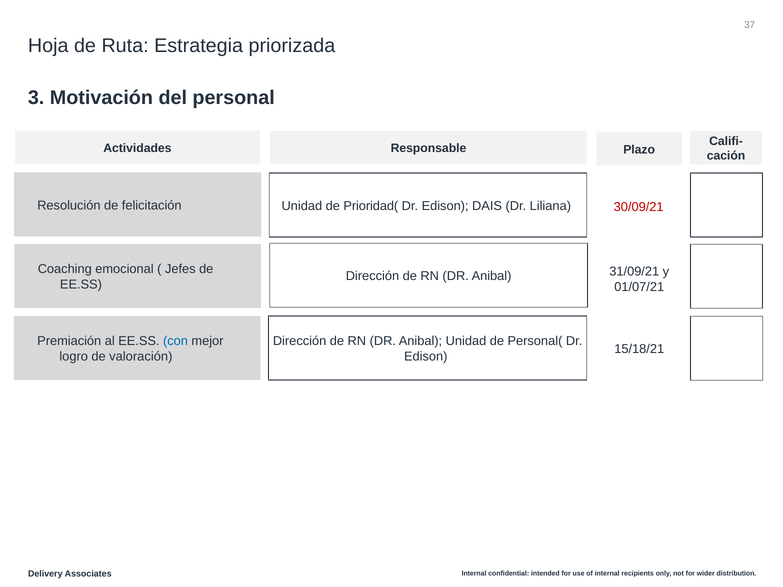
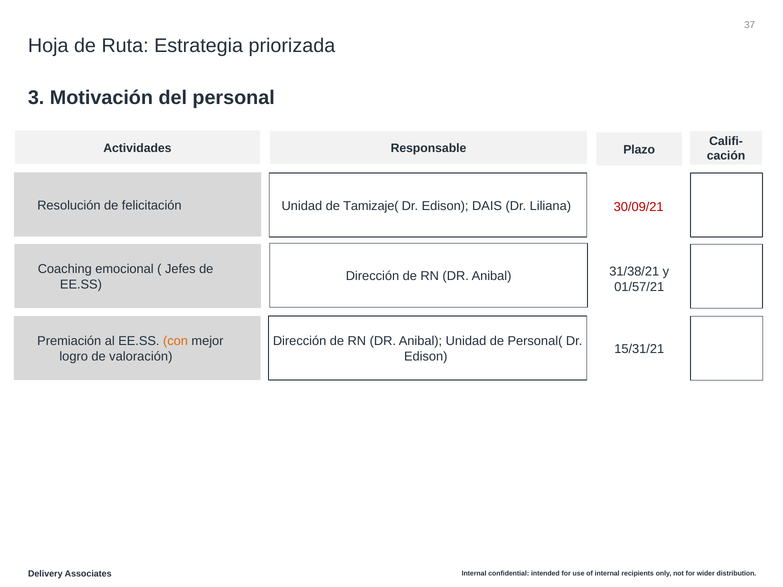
Prioridad(: Prioridad( -> Tamizaje( (371, 206)
31/09/21: 31/09/21 -> 31/38/21 (634, 272)
01/07/21: 01/07/21 -> 01/57/21 (639, 287)
con colour: blue -> orange (176, 341)
15/18/21: 15/18/21 -> 15/31/21 (639, 349)
